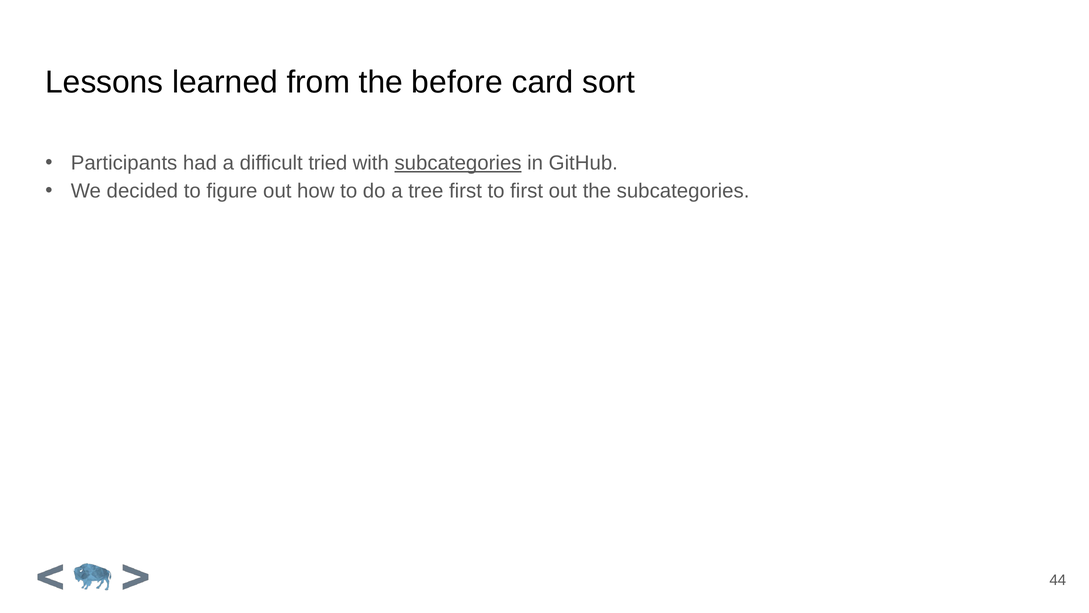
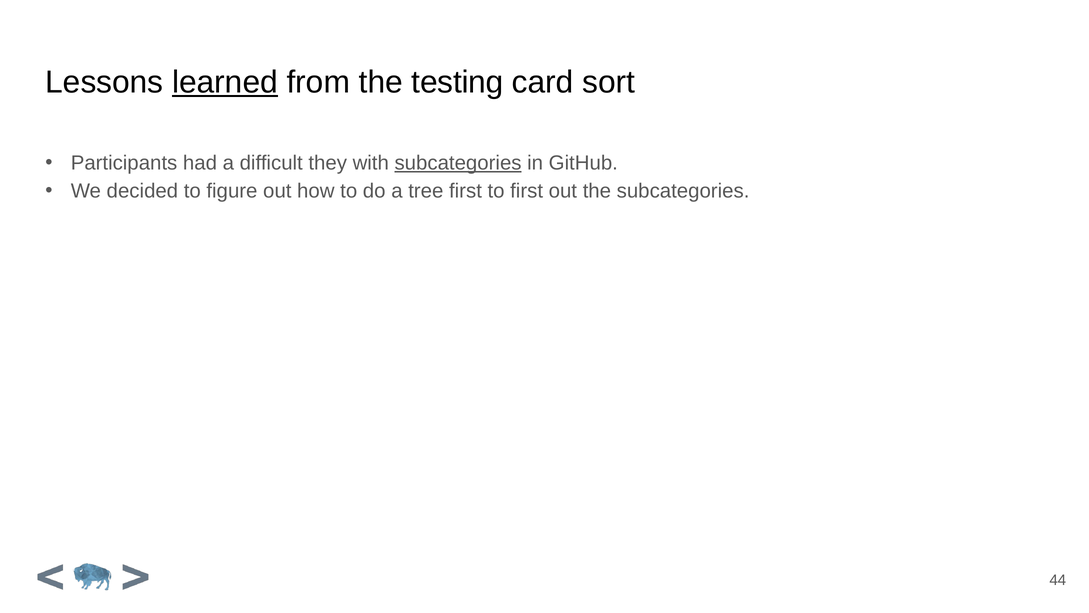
learned underline: none -> present (225, 82)
before: before -> testing (457, 82)
tried: tried -> they (328, 163)
